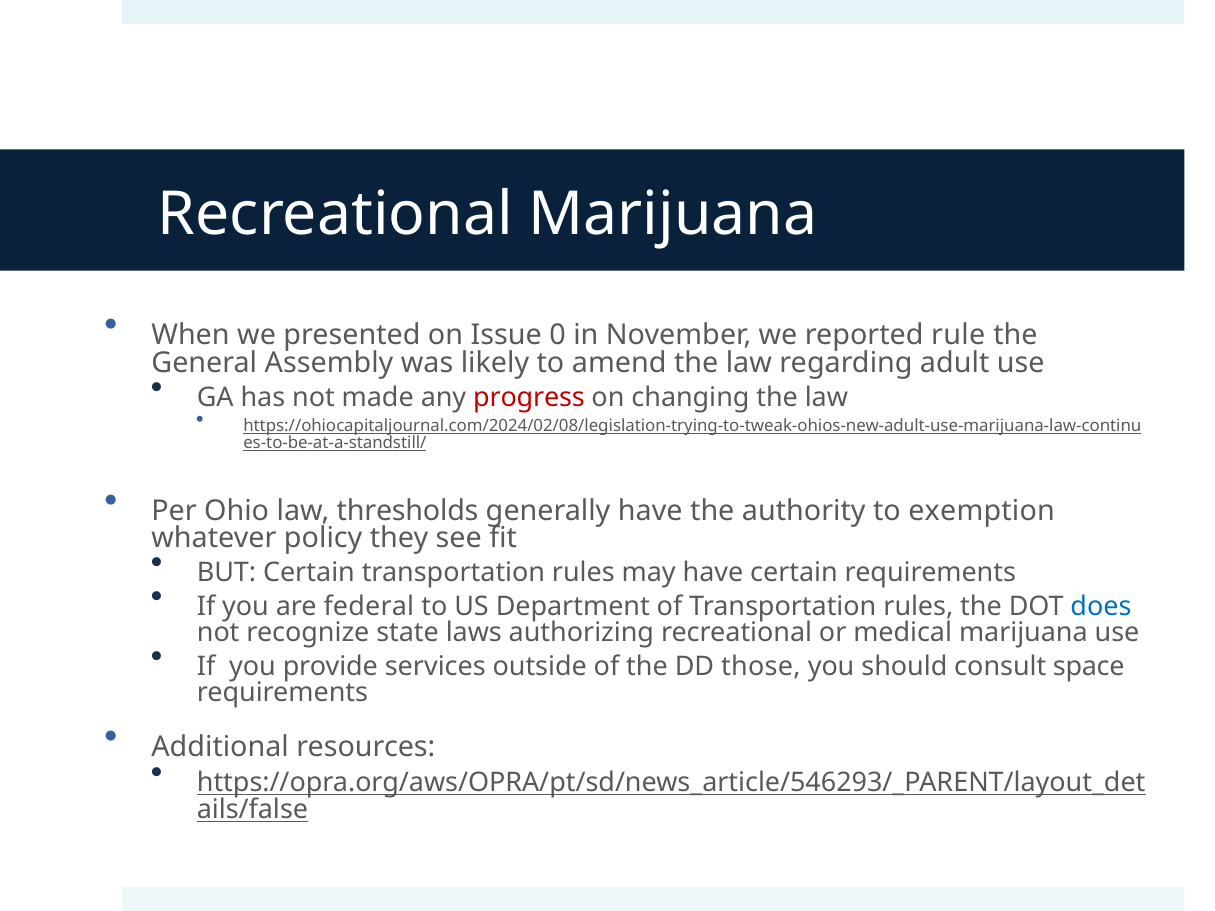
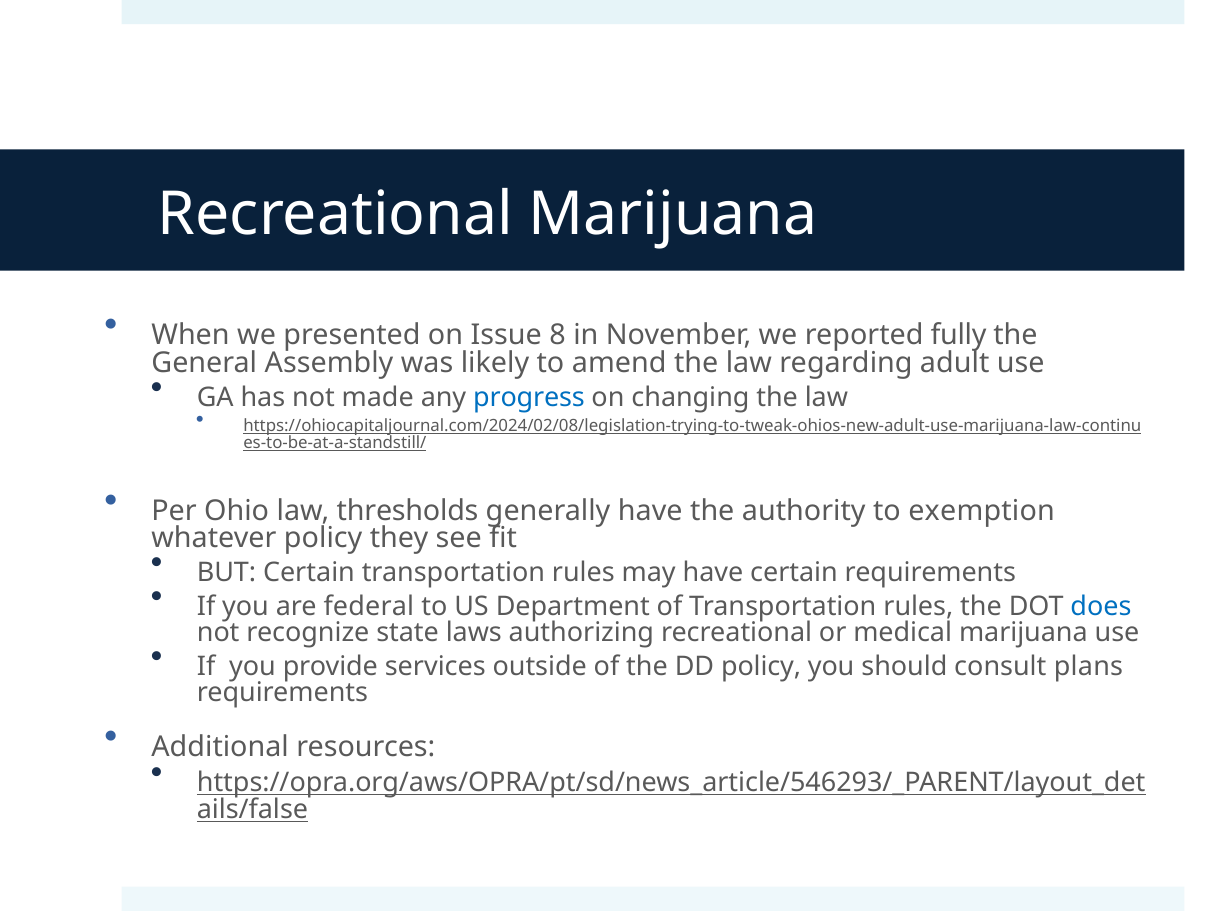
0: 0 -> 8 (558, 336)
rule: rule -> fully (959, 336)
progress colour: red -> blue (529, 398)
DD those: those -> policy (761, 667)
space: space -> plans (1088, 667)
